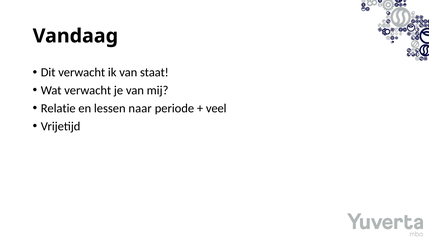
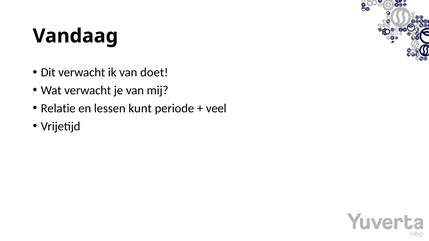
staat: staat -> doet (154, 73)
naar: naar -> kunt (140, 108)
